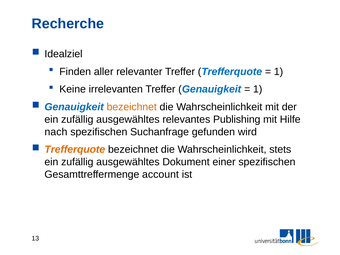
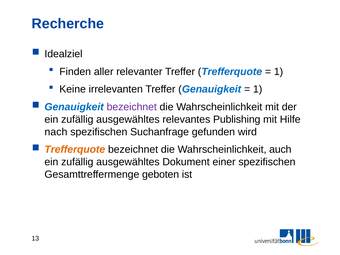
bezeichnet colour: orange -> purple (132, 107)
stets: stets -> auch (280, 150)
account: account -> geboten (161, 174)
